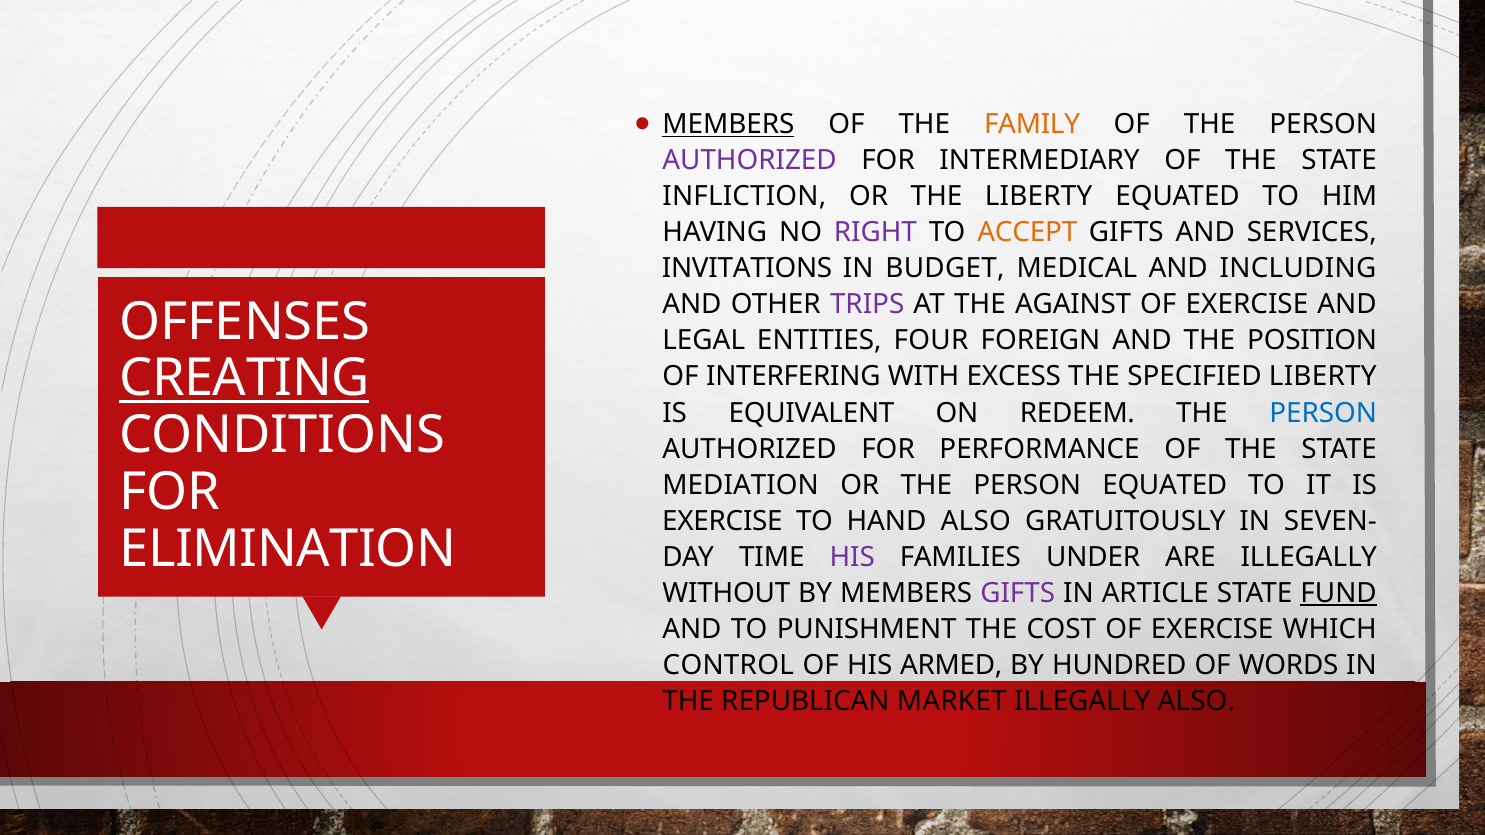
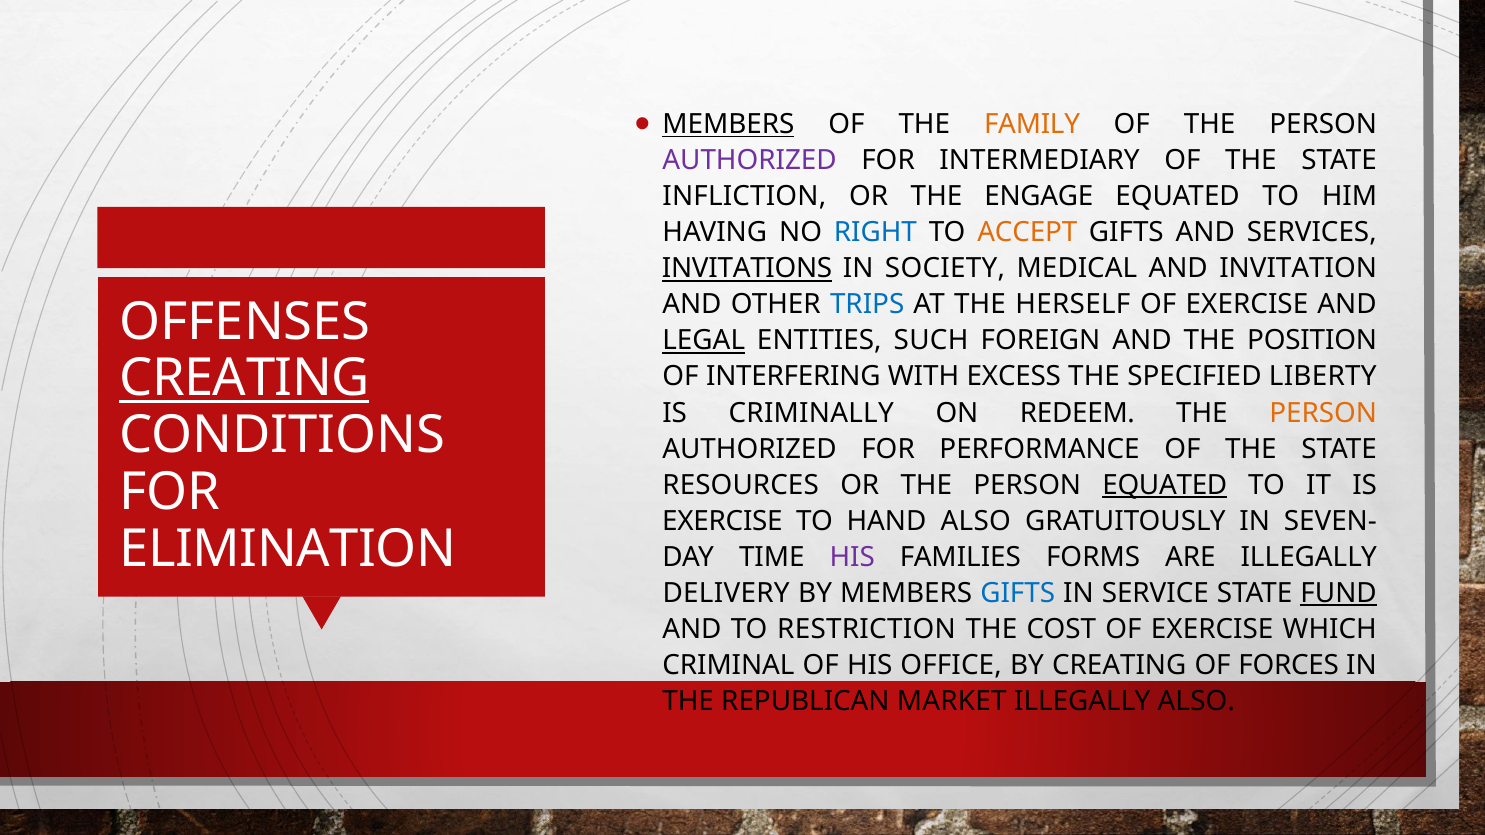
THE LIBERTY: LIBERTY -> ENGAGE (1039, 197)
RIGHT colour: purple -> blue (875, 233)
INVITATIONS underline: none -> present (747, 269)
BUDGET: BUDGET -> SOCIETY (945, 269)
INCLUDING: INCLUDING -> INVITATION (1298, 269)
TRIPS colour: purple -> blue (867, 305)
AGAINST: AGAINST -> HERSELF (1073, 305)
LEGAL underline: none -> present (704, 341)
FOUR: FOUR -> SUCH (931, 341)
EQUIVALENT: EQUIVALENT -> CRIMINALLY (811, 413)
PERSON colour: blue -> orange (1323, 413)
MEDIATION: MEDIATION -> RESOURCES (741, 485)
EQUATED underline: none -> present (1165, 485)
UNDER: UNDER -> FORMS (1093, 557)
WITHOUT: WITHOUT -> DELIVERY (726, 593)
GIFTS colour: purple -> blue (1018, 593)
ARTICLE: ARTICLE -> SERVICE (1155, 593)
PUNISHMENT: PUNISHMENT -> RESTRICTION (866, 629)
CONTROL: CONTROL -> CRIMINAL (728, 665)
ARMED: ARMED -> OFFICE (951, 665)
BY HUNDRED: HUNDRED -> CREATING (1119, 665)
WORDS: WORDS -> FORCES (1289, 665)
